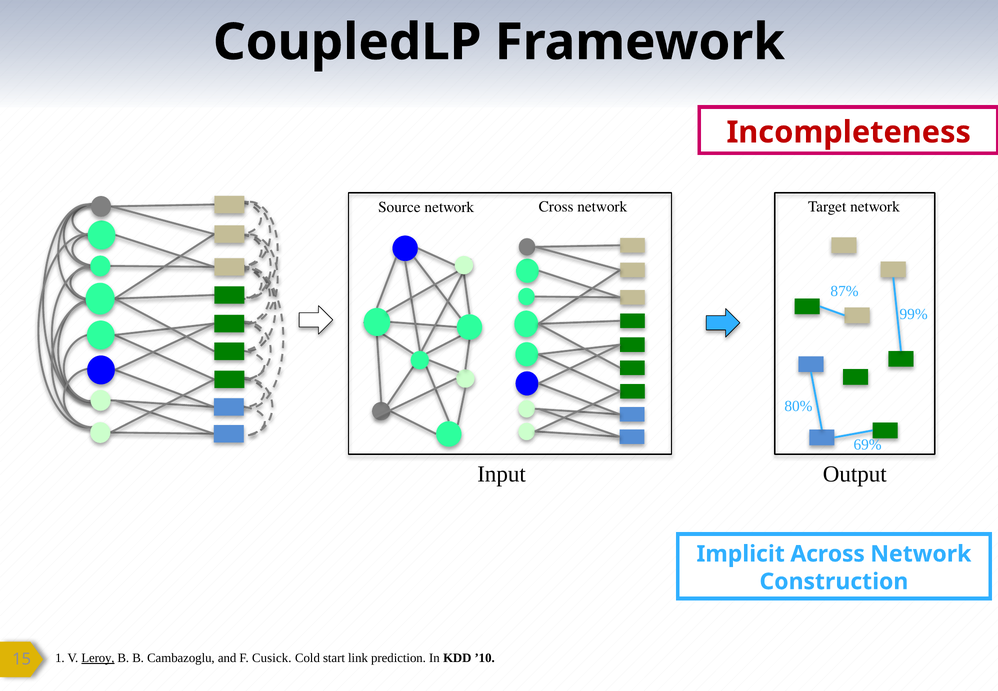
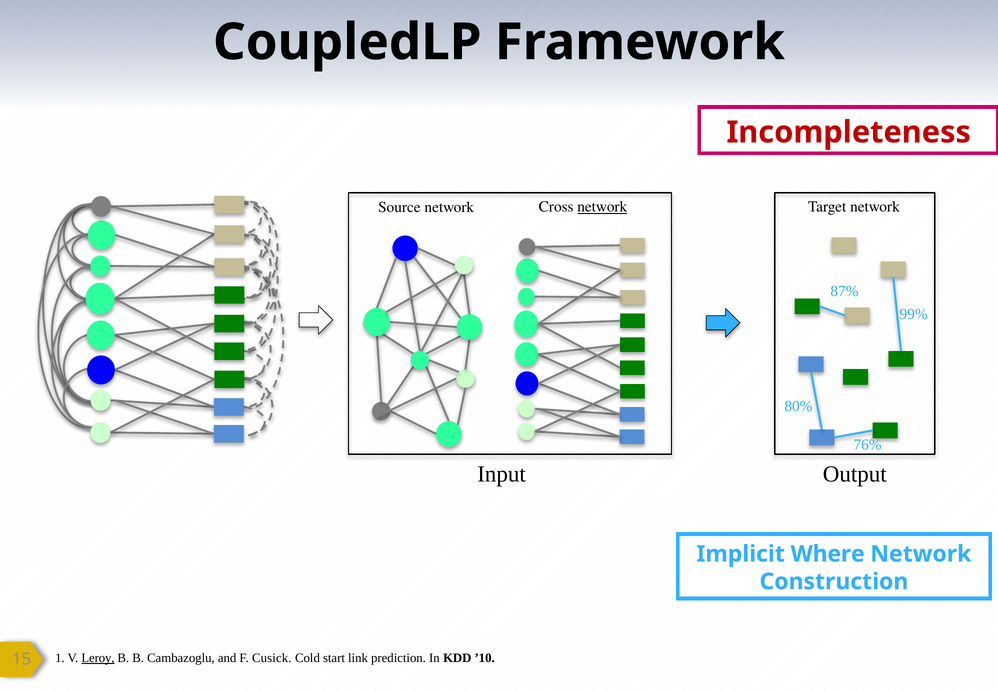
network underline: none -> present (602, 207)
69%: 69% -> 76% (868, 445)
Across: Across -> Where (828, 554)
